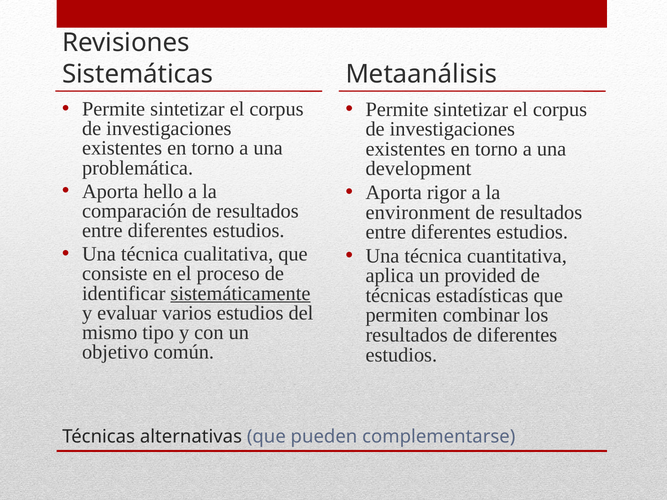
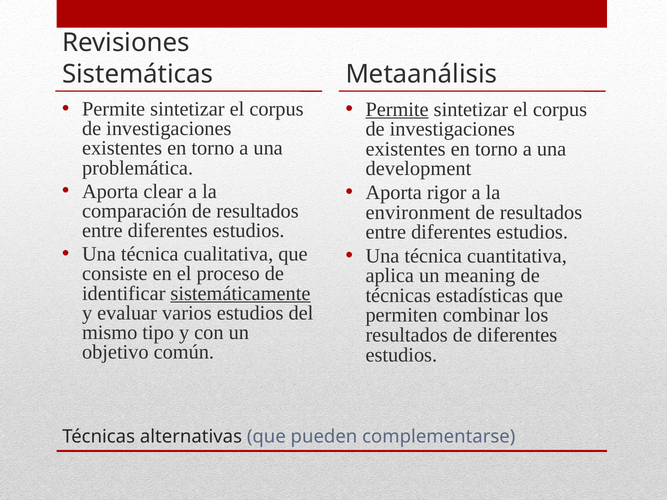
Permite underline: none -> present (397, 109)
hello: hello -> clear (163, 192)
provided: provided -> meaning (480, 276)
